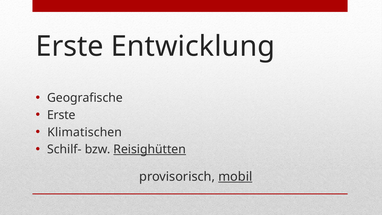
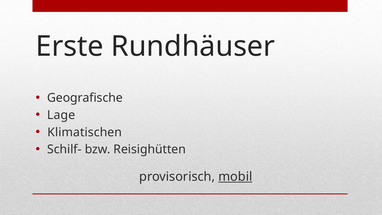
Entwicklung: Entwicklung -> Rundhäuser (193, 46)
Erste: Erste -> Lage (61, 115)
Reisighütten underline: present -> none (150, 149)
